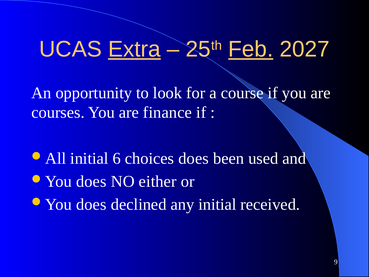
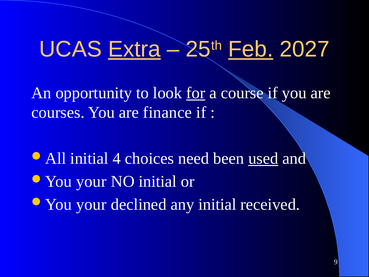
for underline: none -> present (196, 93)
6: 6 -> 4 (117, 158)
choices does: does -> need (194, 158)
used underline: none -> present (263, 158)
does: does -> your (91, 181)
NO either: either -> initial (158, 181)
does: does -> your (91, 204)
